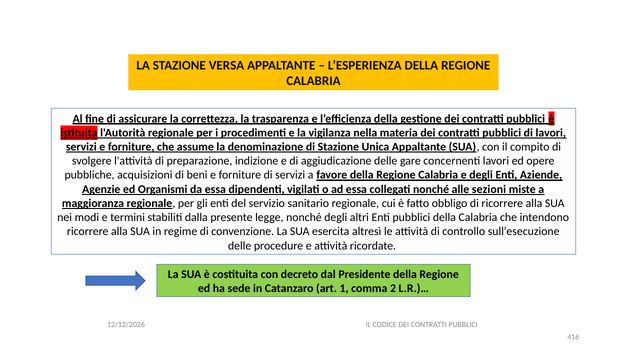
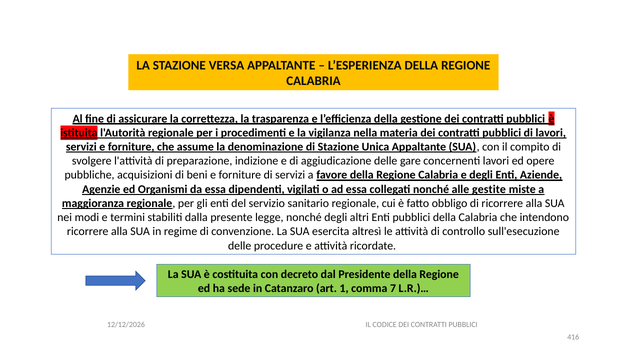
sezioni: sezioni -> gestite (489, 189)
2: 2 -> 7 (393, 288)
